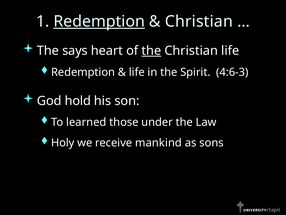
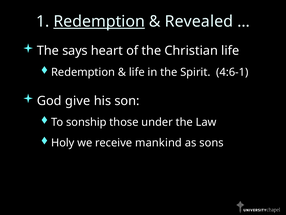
Christian: Christian -> Revealed (199, 21)
the underline: present -> none (151, 51)
4:6-3: 4:6-3 -> 4:6-1 (232, 72)
hold: hold -> give (78, 101)
learned: learned -> sonship (86, 122)
